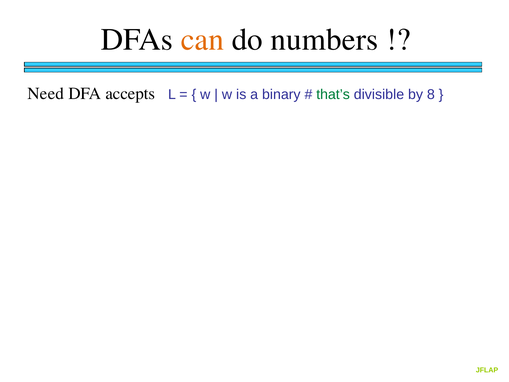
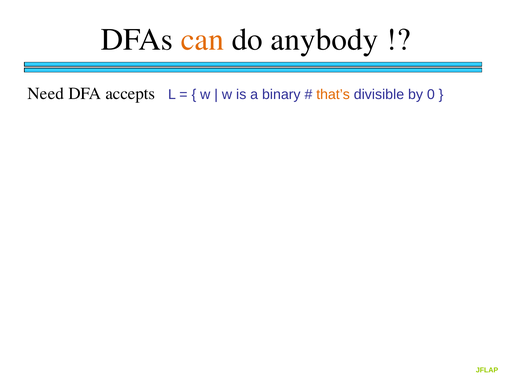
numbers: numbers -> anybody (324, 40)
that’s colour: green -> orange (333, 94)
8: 8 -> 0 (431, 94)
